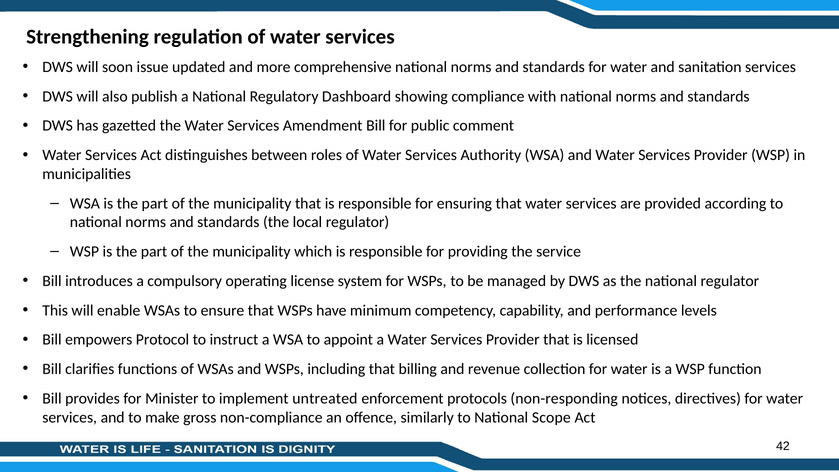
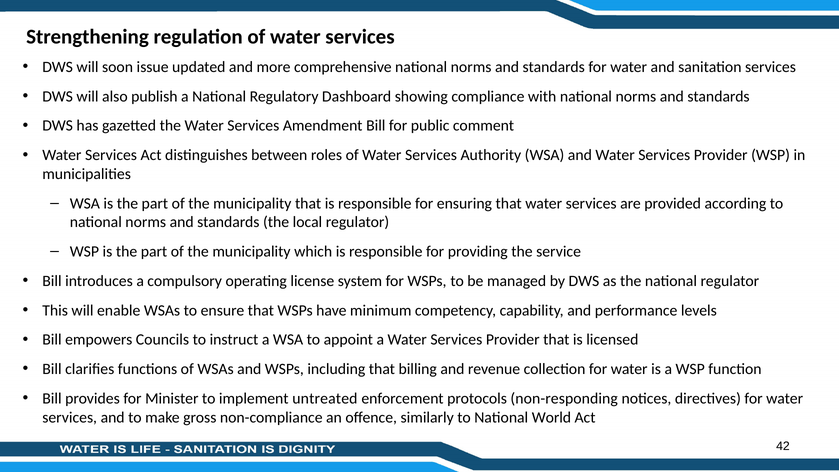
Protocol: Protocol -> Councils (162, 340)
Scope: Scope -> World (551, 417)
